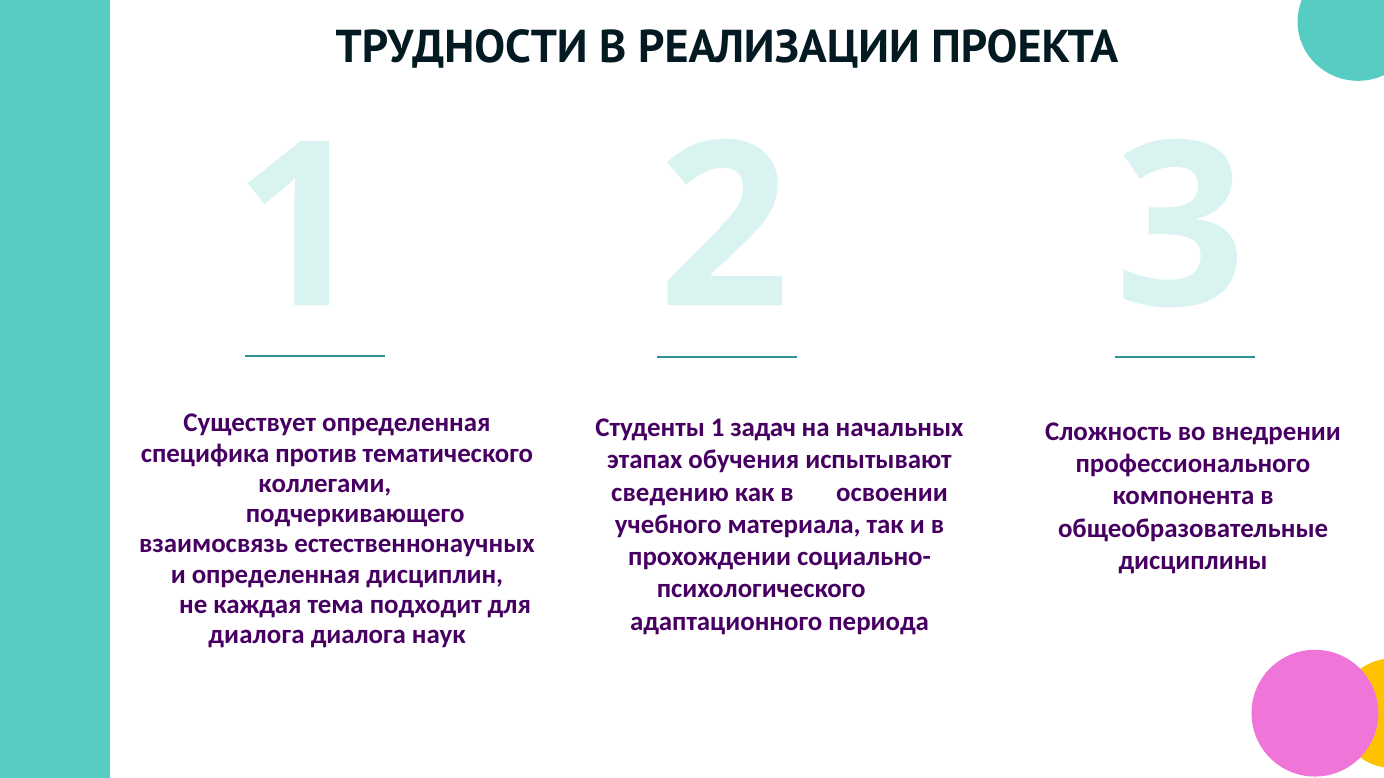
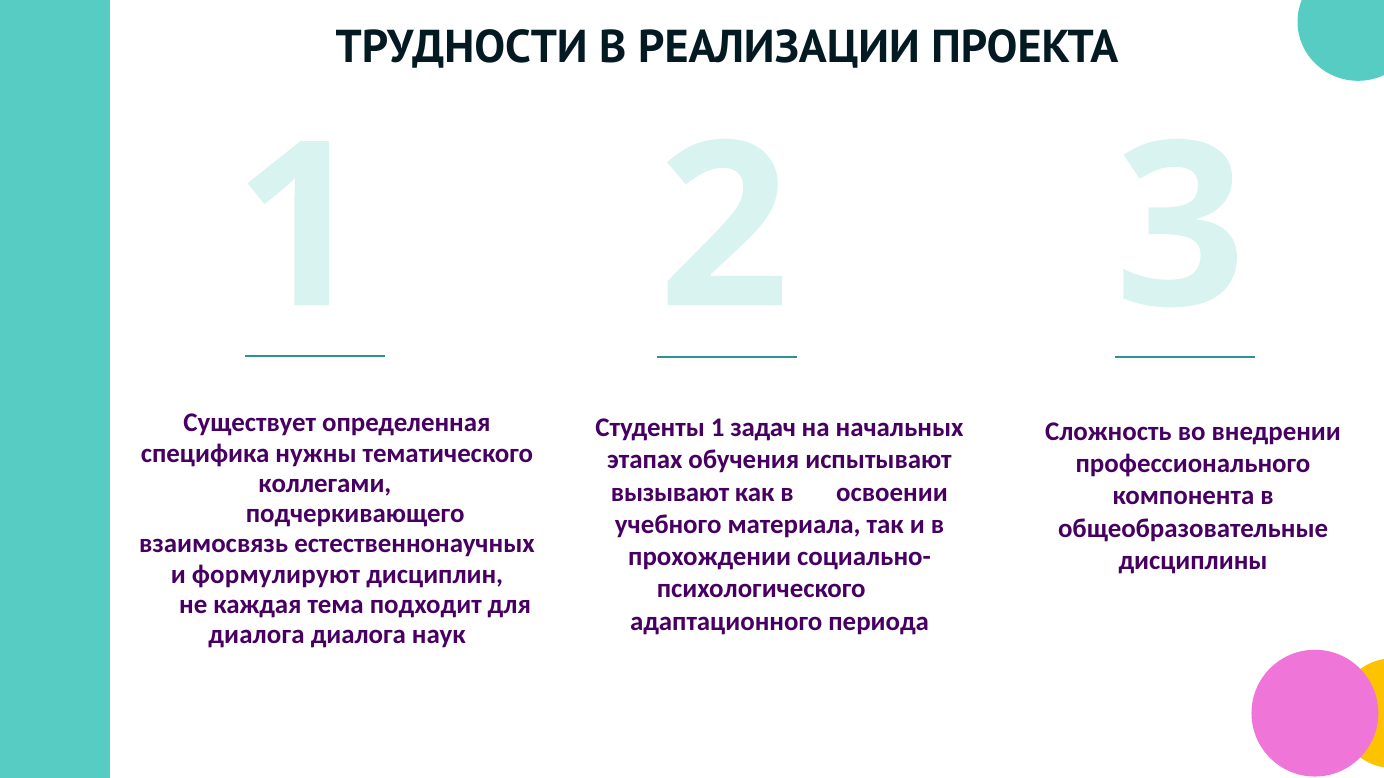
против: против -> нужны (316, 454)
сведению: сведению -> вызывают (670, 492)
и определенная: определенная -> формулируют (276, 575)
